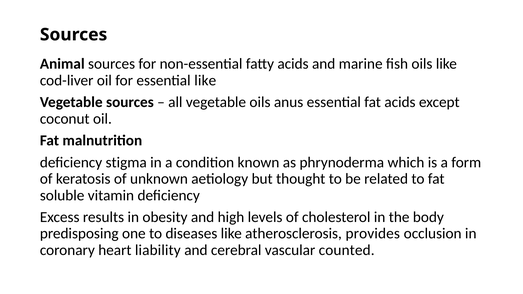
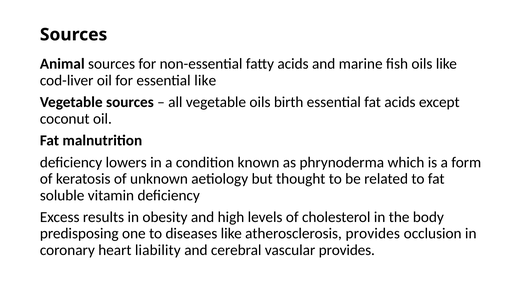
anus: anus -> birth (289, 102)
stigma: stigma -> lowers (126, 163)
vascular counted: counted -> provides (347, 250)
